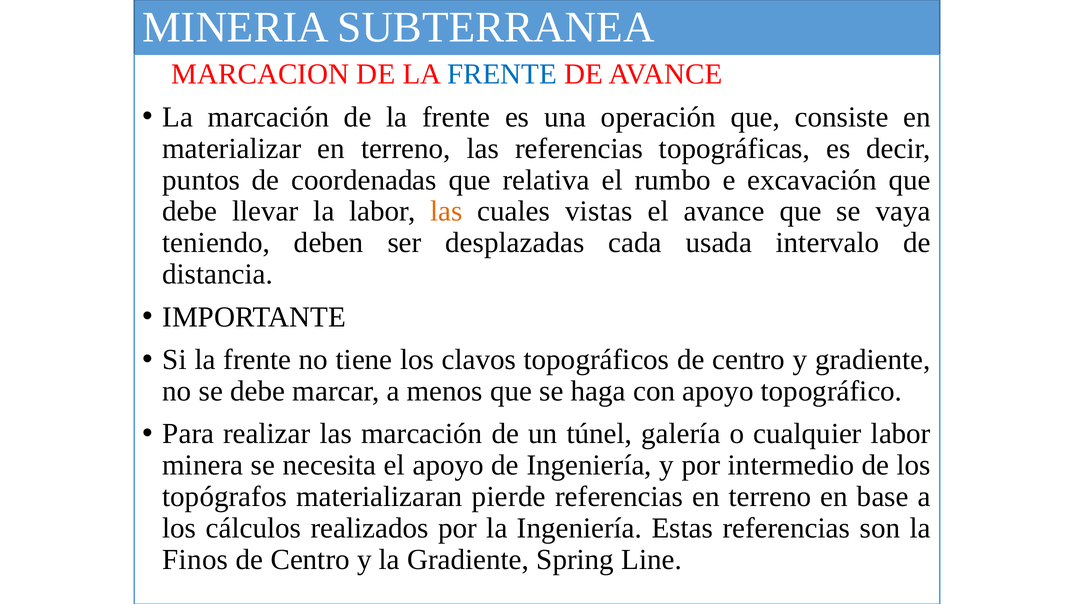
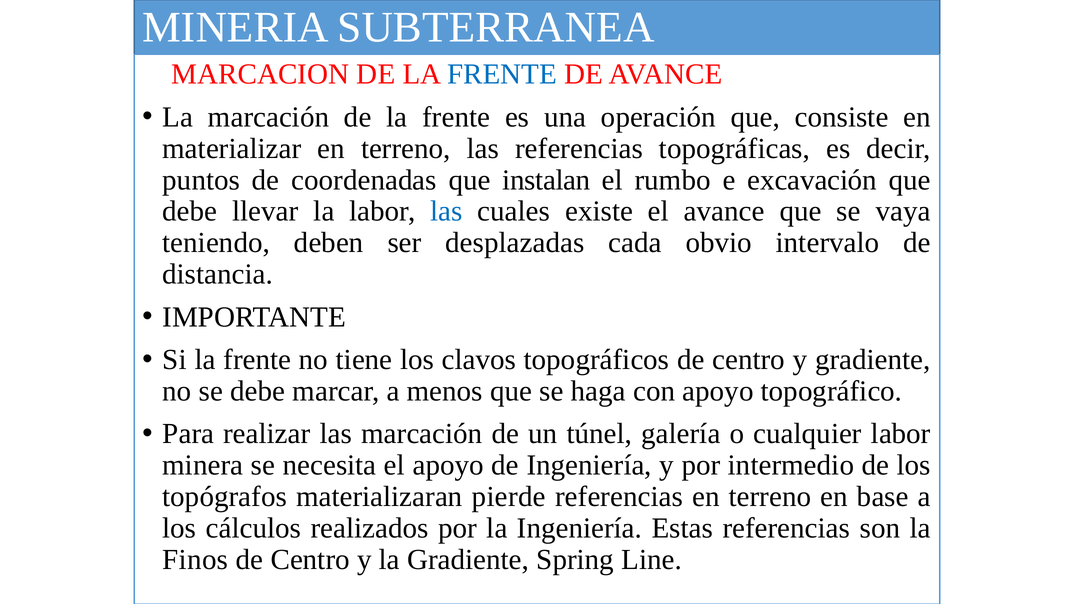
relativa: relativa -> instalan (546, 180)
las colour: orange -> blue (446, 211)
vistas: vistas -> existe (599, 211)
usada: usada -> obvio (719, 243)
